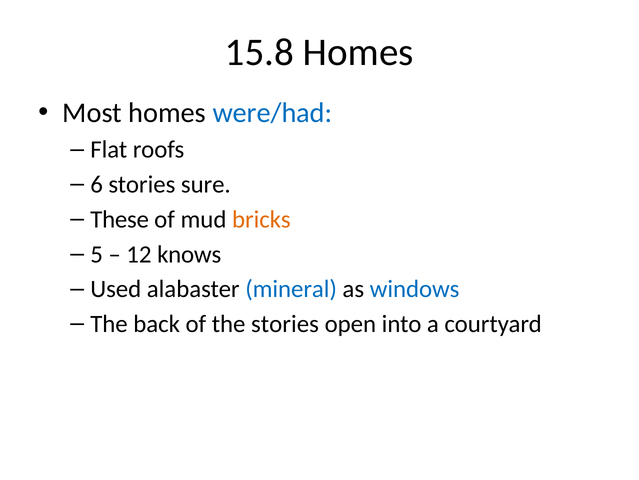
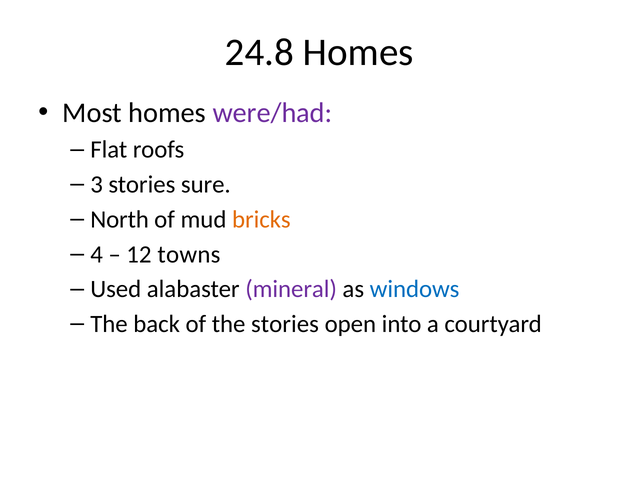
15.8: 15.8 -> 24.8 (260, 52)
were/had colour: blue -> purple (272, 113)
6: 6 -> 3 (97, 184)
These: These -> North (120, 219)
5: 5 -> 4 (97, 254)
knows: knows -> towns (189, 254)
mineral colour: blue -> purple (291, 289)
